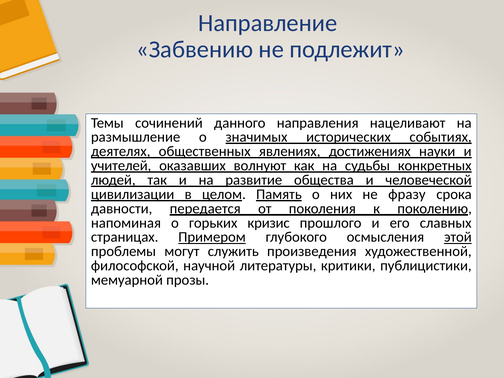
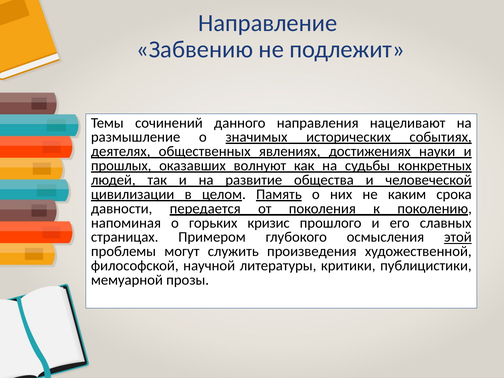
учителей: учителей -> прошлых (121, 166)
фразу: фразу -> каким (407, 194)
Примером underline: present -> none (212, 237)
